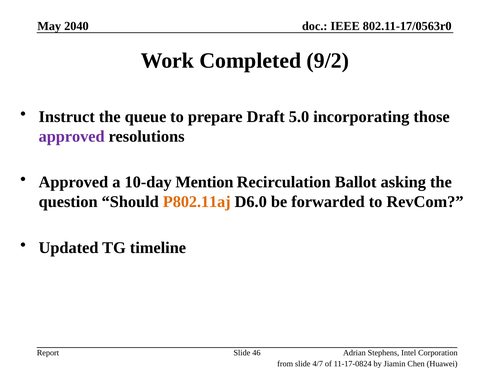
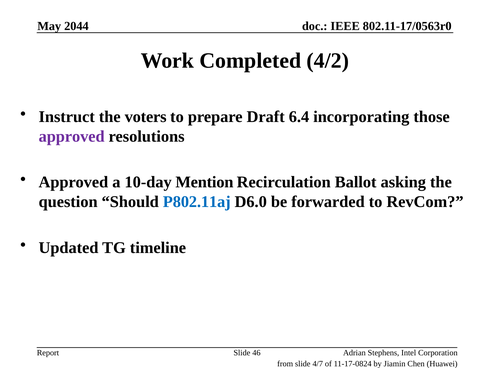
2040: 2040 -> 2044 (76, 26)
9/2: 9/2 -> 4/2 (328, 61)
queue: queue -> voters (146, 117)
5.0: 5.0 -> 6.4 (299, 117)
P802.11aj colour: orange -> blue (197, 202)
